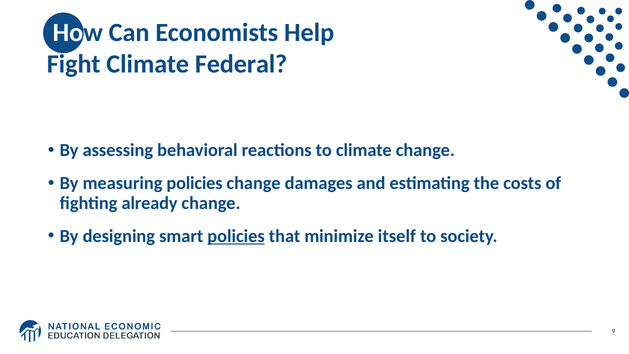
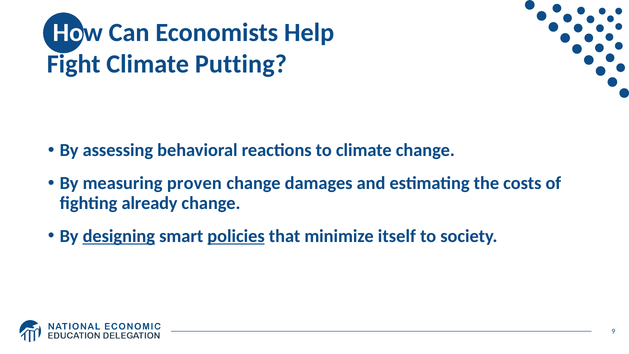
Federal: Federal -> Putting (241, 64)
measuring policies: policies -> proven (194, 183)
designing underline: none -> present (119, 236)
